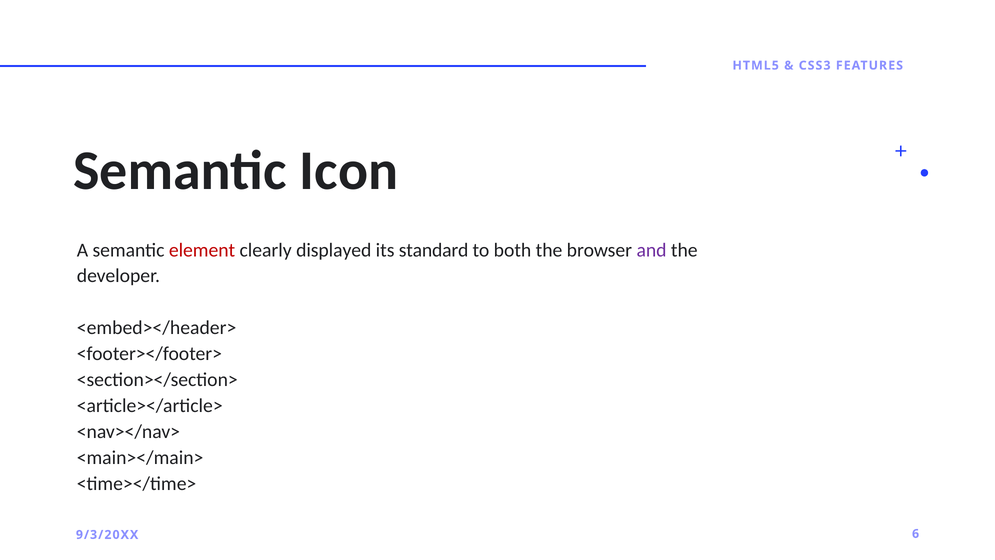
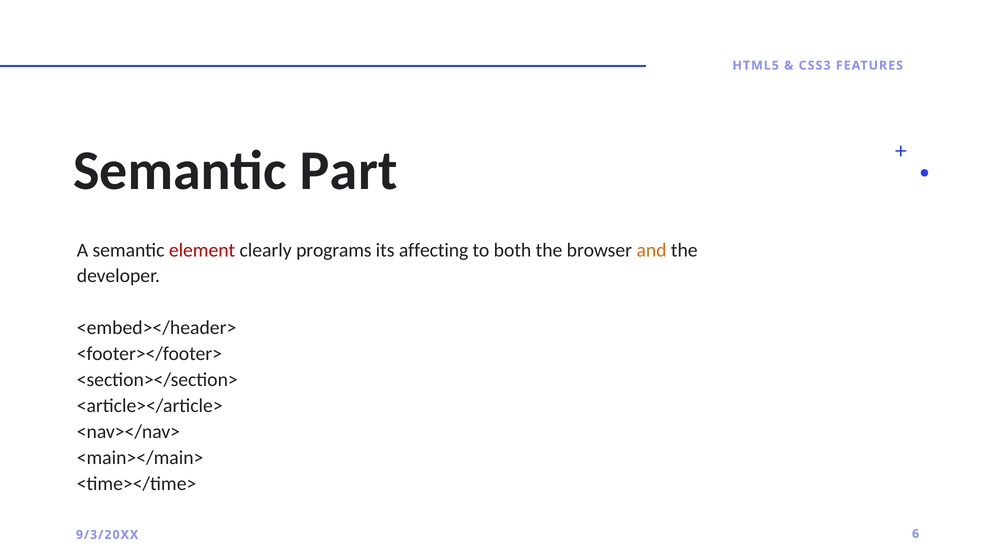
Icon: Icon -> Part (349, 171)
displayed: displayed -> programs (334, 250)
standard: standard -> affecting (434, 250)
and colour: purple -> orange (652, 250)
